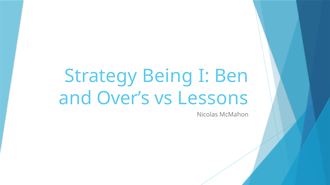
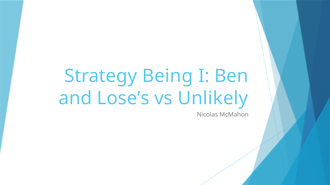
Over’s: Over’s -> Lose’s (123, 99)
Lessons: Lessons -> Unlikely (213, 99)
